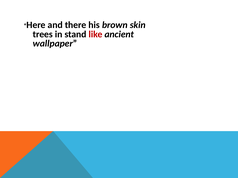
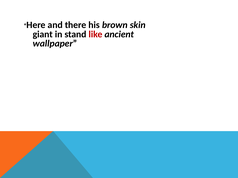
trees: trees -> giant (43, 34)
